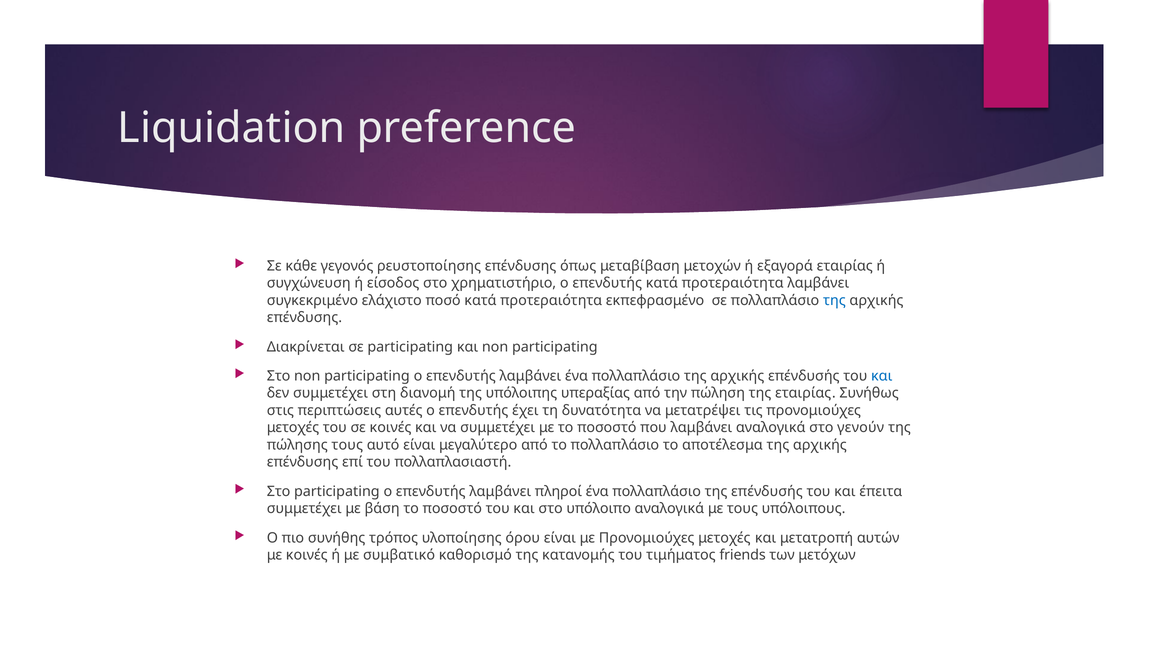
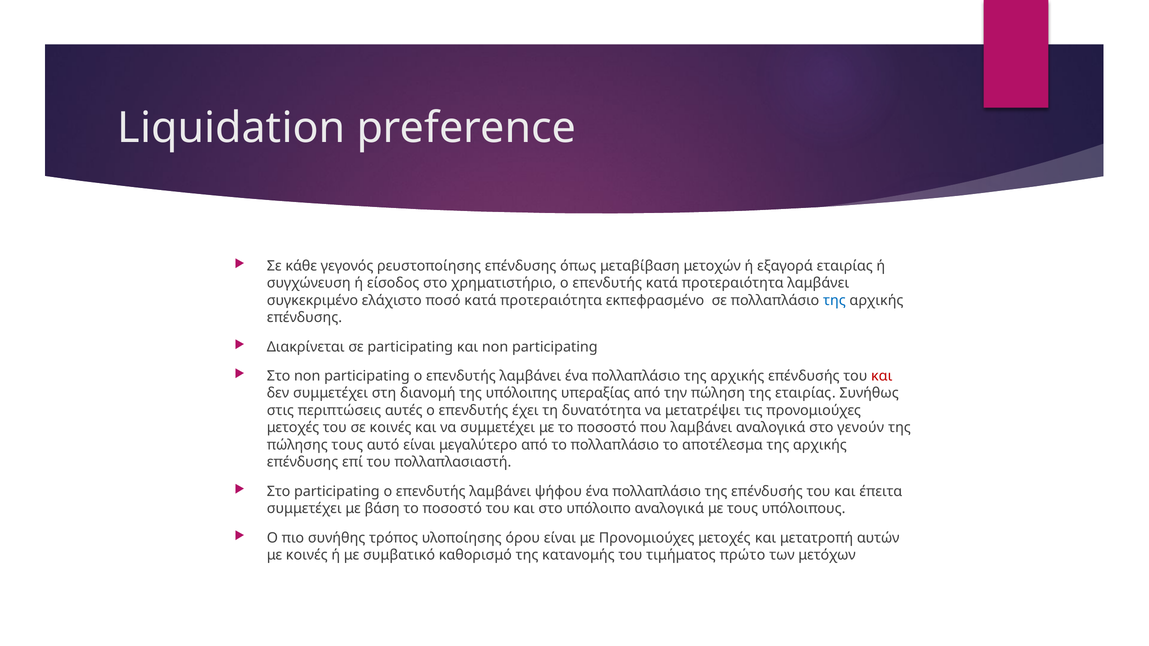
και colour: blue -> red (882, 376)
πληροί: πληροί -> ψήφου (558, 492)
friends: friends -> πρώτο (742, 555)
